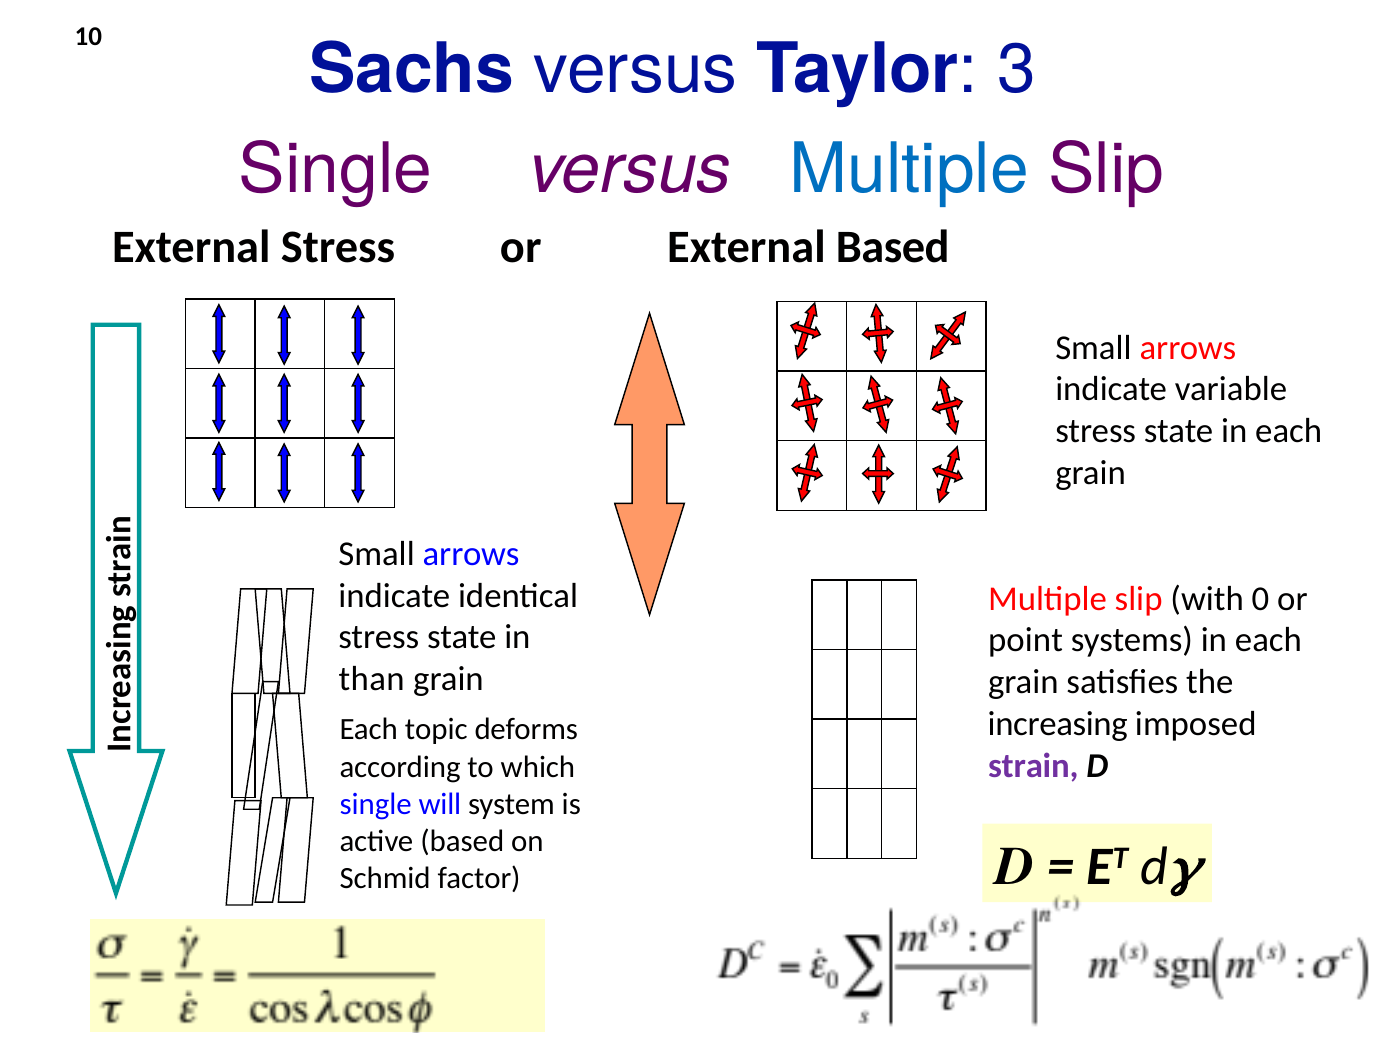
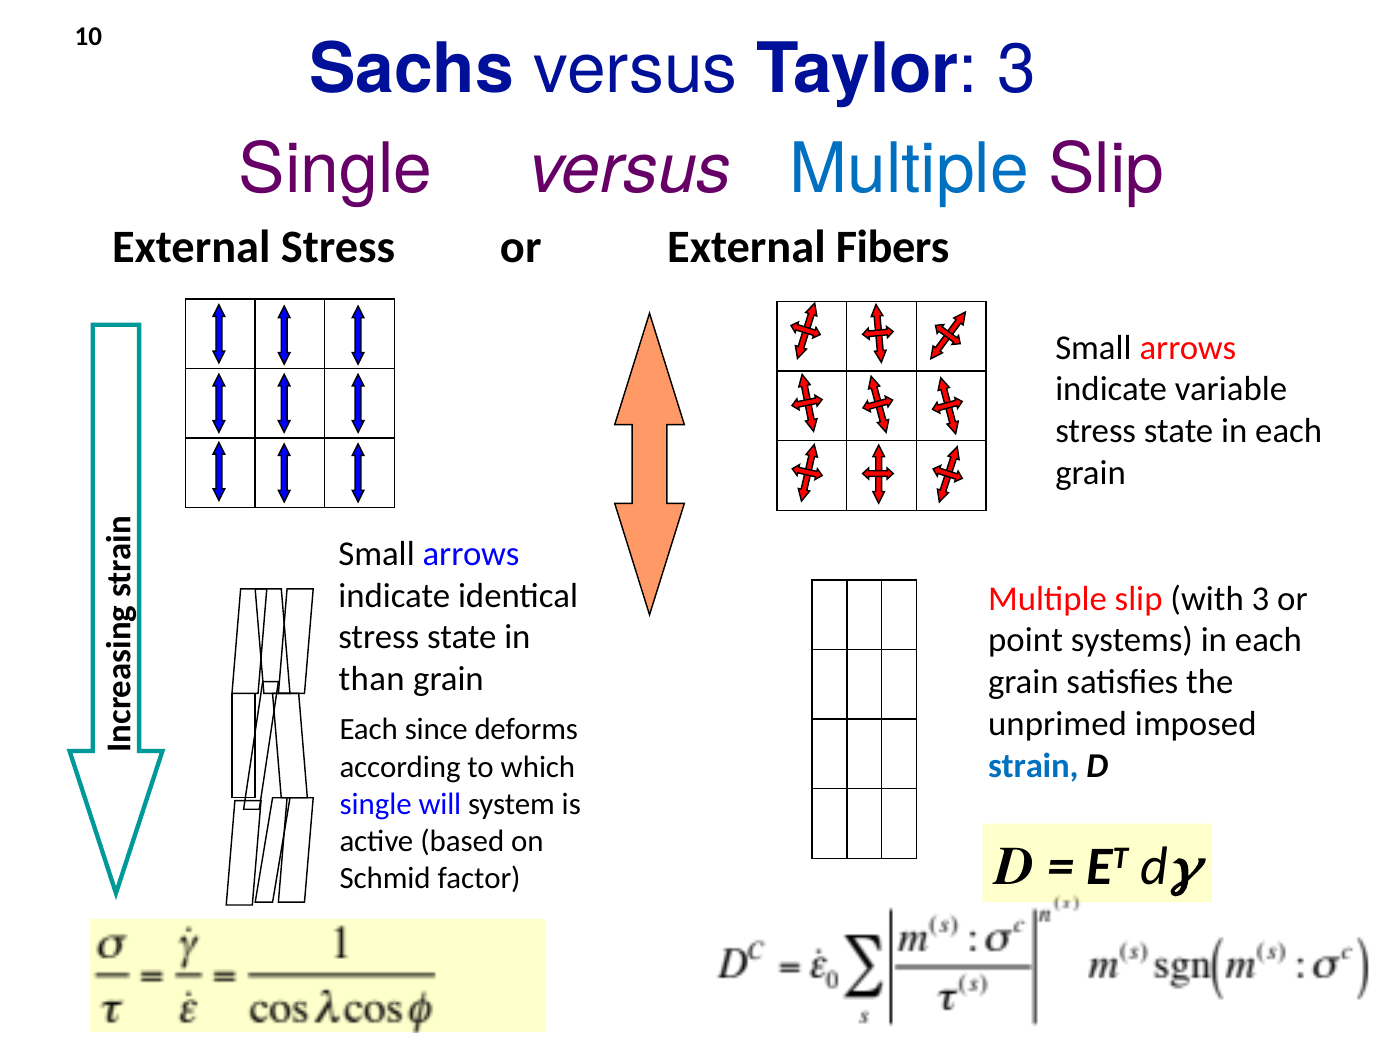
External Based: Based -> Fibers (893, 247)
with 0: 0 -> 3 (1261, 599)
increasing: increasing -> unprimed (1058, 724)
topic: topic -> since (436, 730)
strain colour: purple -> blue (1033, 766)
